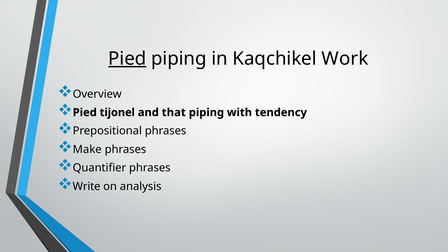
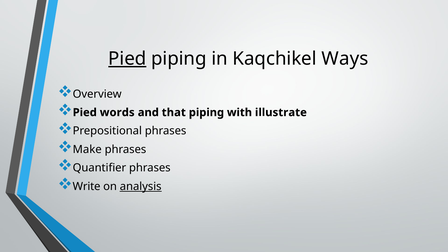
Work: Work -> Ways (345, 59)
tijonel: tijonel -> words (117, 112)
tendency: tendency -> illustrate (281, 112)
analysis underline: none -> present (141, 186)
